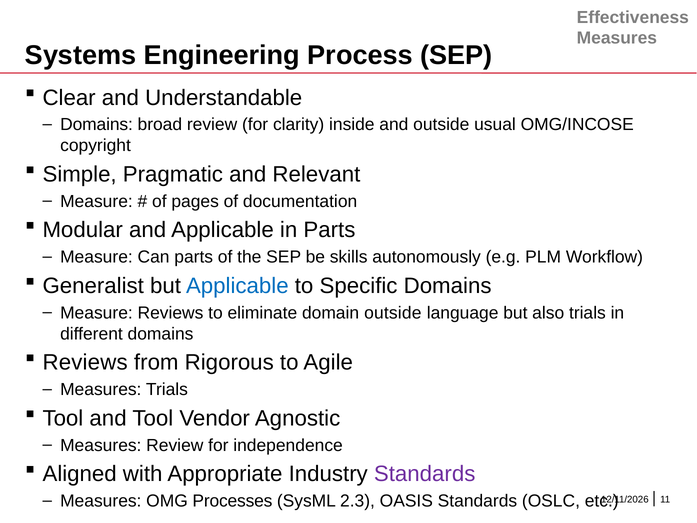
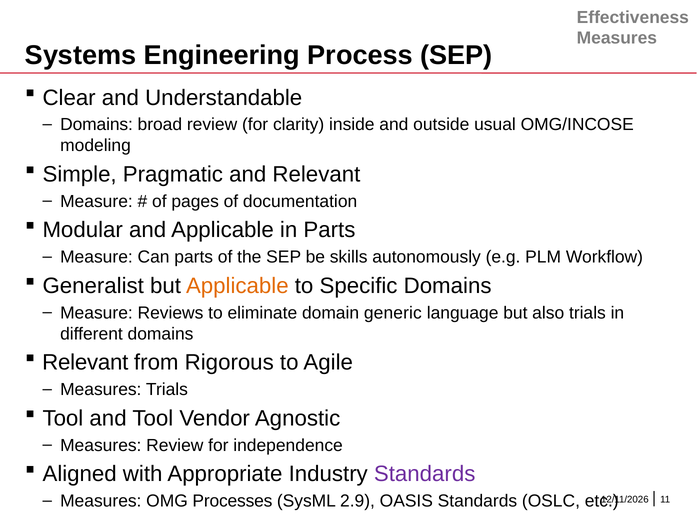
copyright: copyright -> modeling (96, 146)
Applicable colour: blue -> orange (237, 286)
domain outside: outside -> generic (393, 313)
Reviews: Reviews -> Relevant (85, 362)
2.3: 2.3 -> 2.9 (357, 501)
